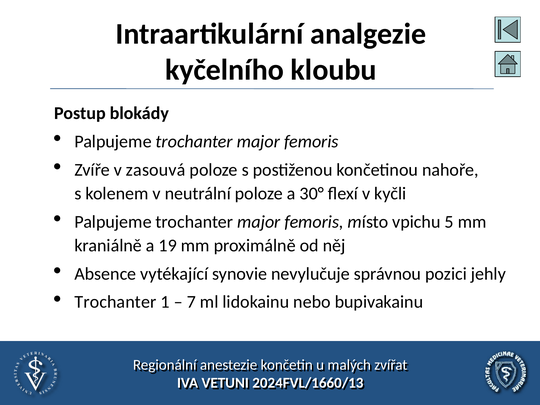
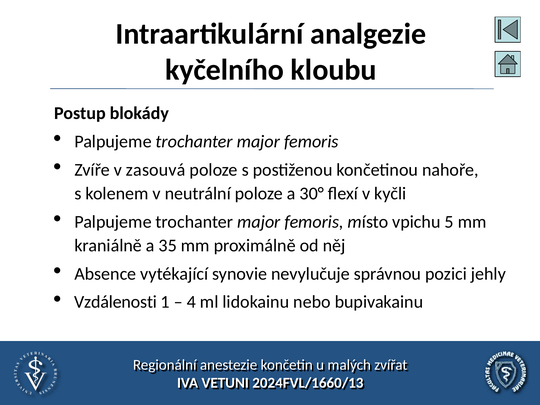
19: 19 -> 35 (168, 246)
Trochanter: Trochanter -> Vzdálenosti (116, 302)
7: 7 -> 4 (191, 302)
